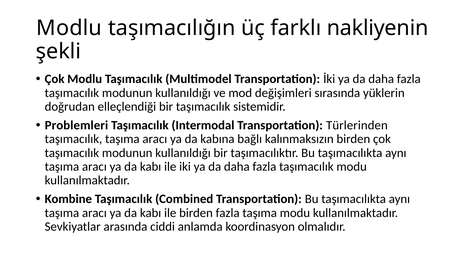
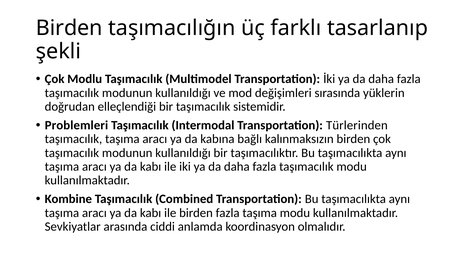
Modlu: Modlu -> Birden (69, 28)
nakliyenin: nakliyenin -> tasarlanıp (378, 28)
